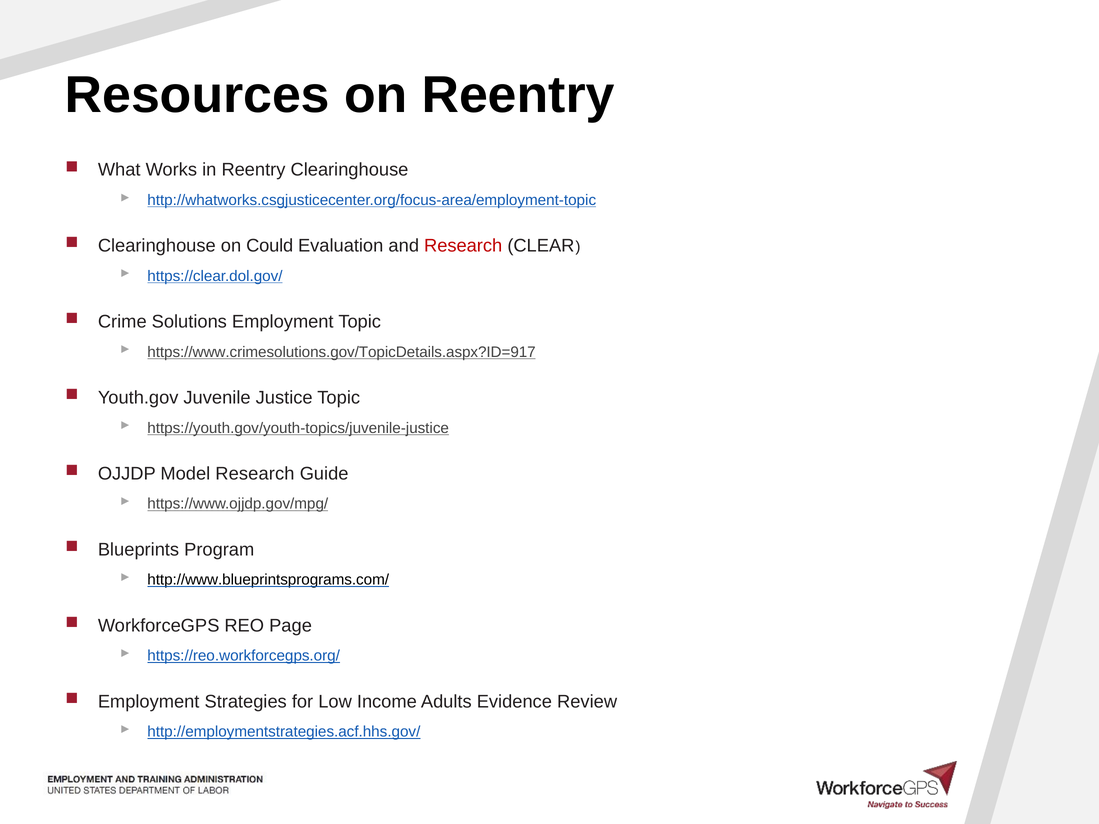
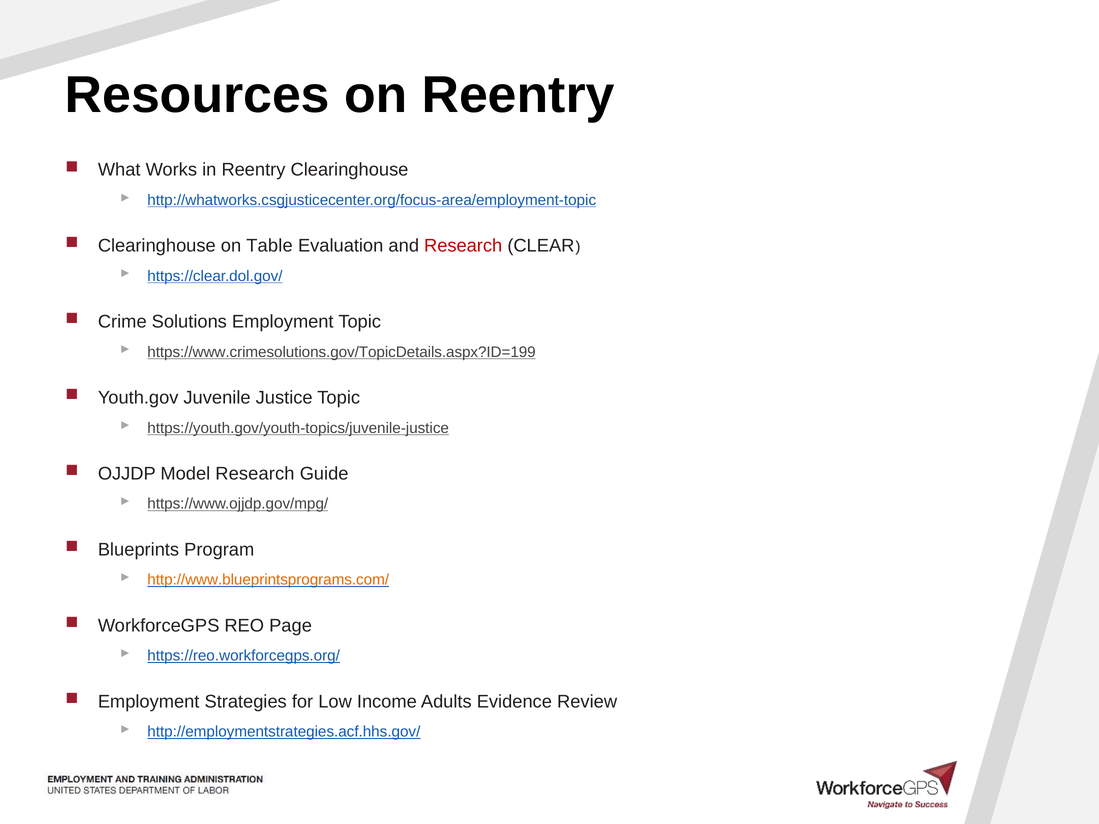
Could: Could -> Table (270, 246)
https://www.crimesolutions.gov/TopicDetails.aspx?ID=917: https://www.crimesolutions.gov/TopicDetails.aspx?ID=917 -> https://www.crimesolutions.gov/TopicDetails.aspx?ID=199 (342, 352)
http://www.blueprintsprograms.com/ colour: black -> orange (268, 580)
